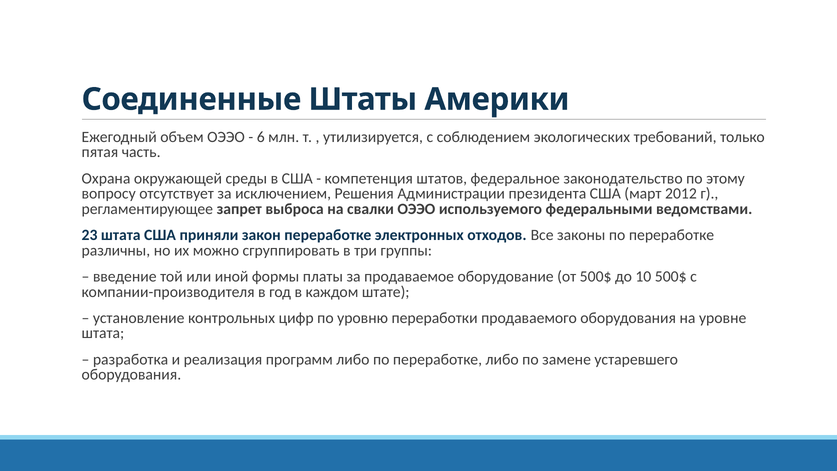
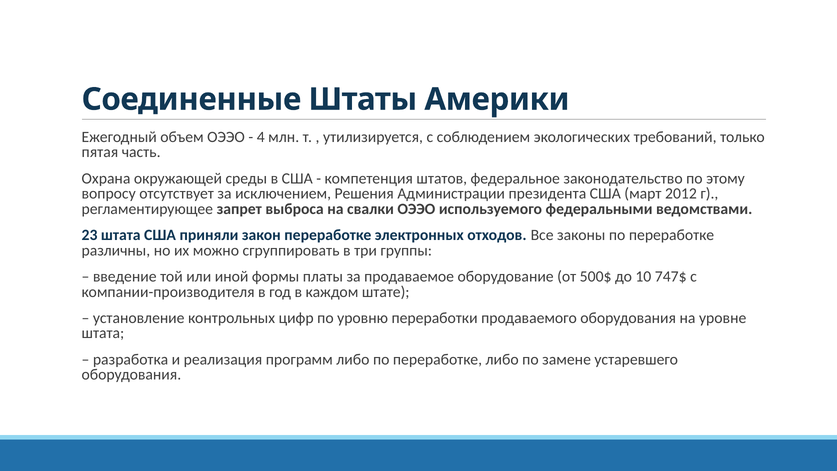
6: 6 -> 4 (261, 137)
10 500$: 500$ -> 747$ (671, 276)
